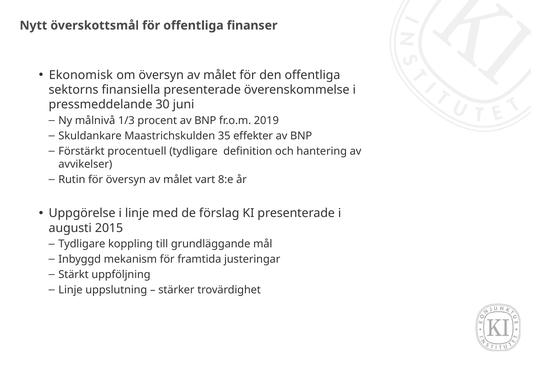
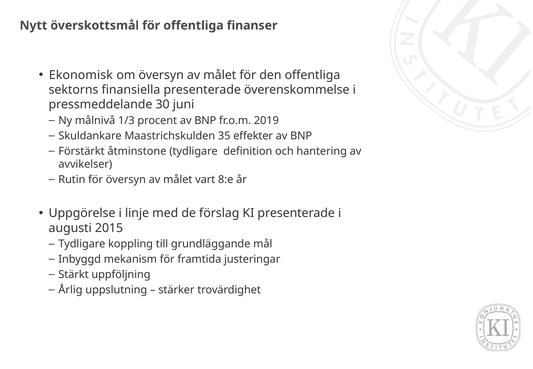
procentuell: procentuell -> åtminstone (137, 151)
Linje: Linje -> Årlig (70, 290)
